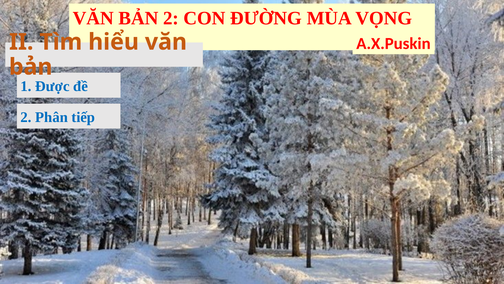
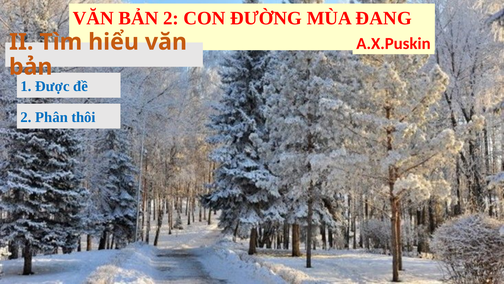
VỌNG: VỌNG -> ĐANG (384, 18)
tiếp: tiếp -> thôi (83, 117)
